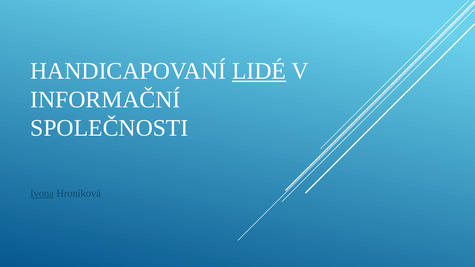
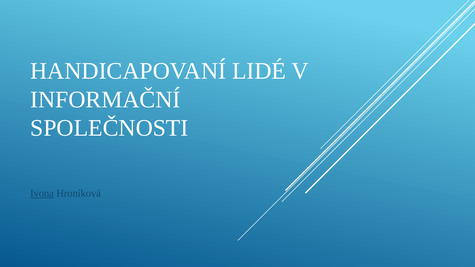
LIDÉ underline: present -> none (259, 71)
